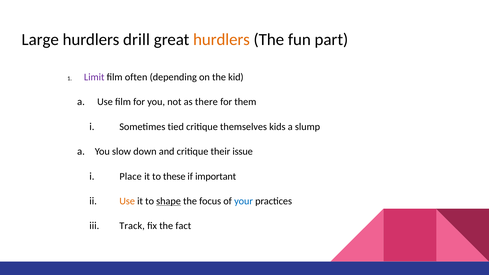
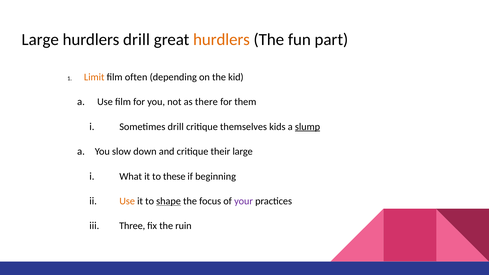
Limit colour: purple -> orange (94, 77)
Sometimes tied: tied -> drill (176, 127)
slump underline: none -> present (308, 127)
their issue: issue -> large (243, 152)
Place: Place -> What (131, 176)
important: important -> beginning (216, 176)
your colour: blue -> purple (244, 201)
Track: Track -> Three (132, 226)
fact: fact -> ruin (183, 226)
